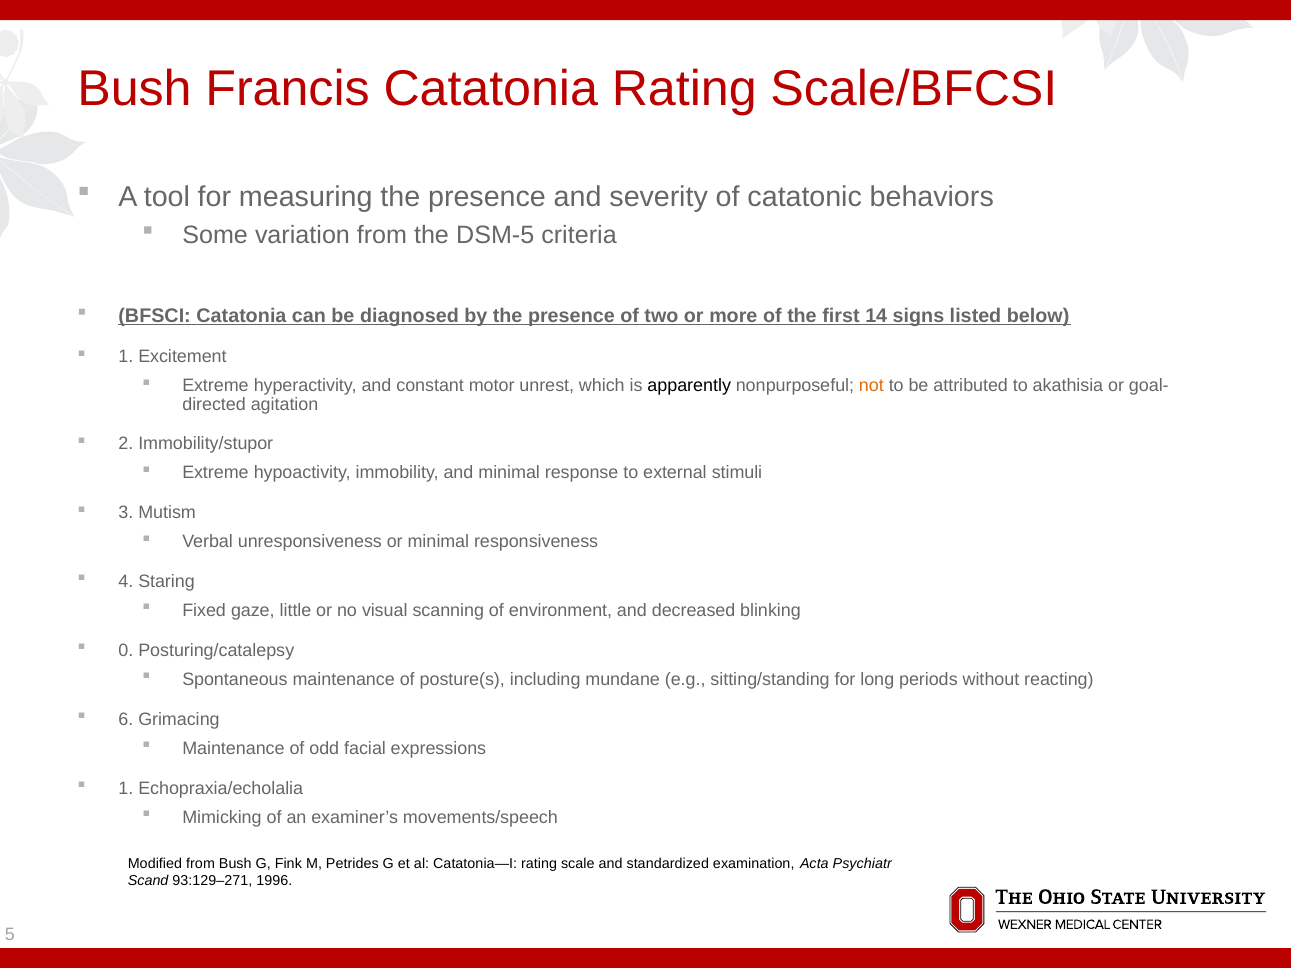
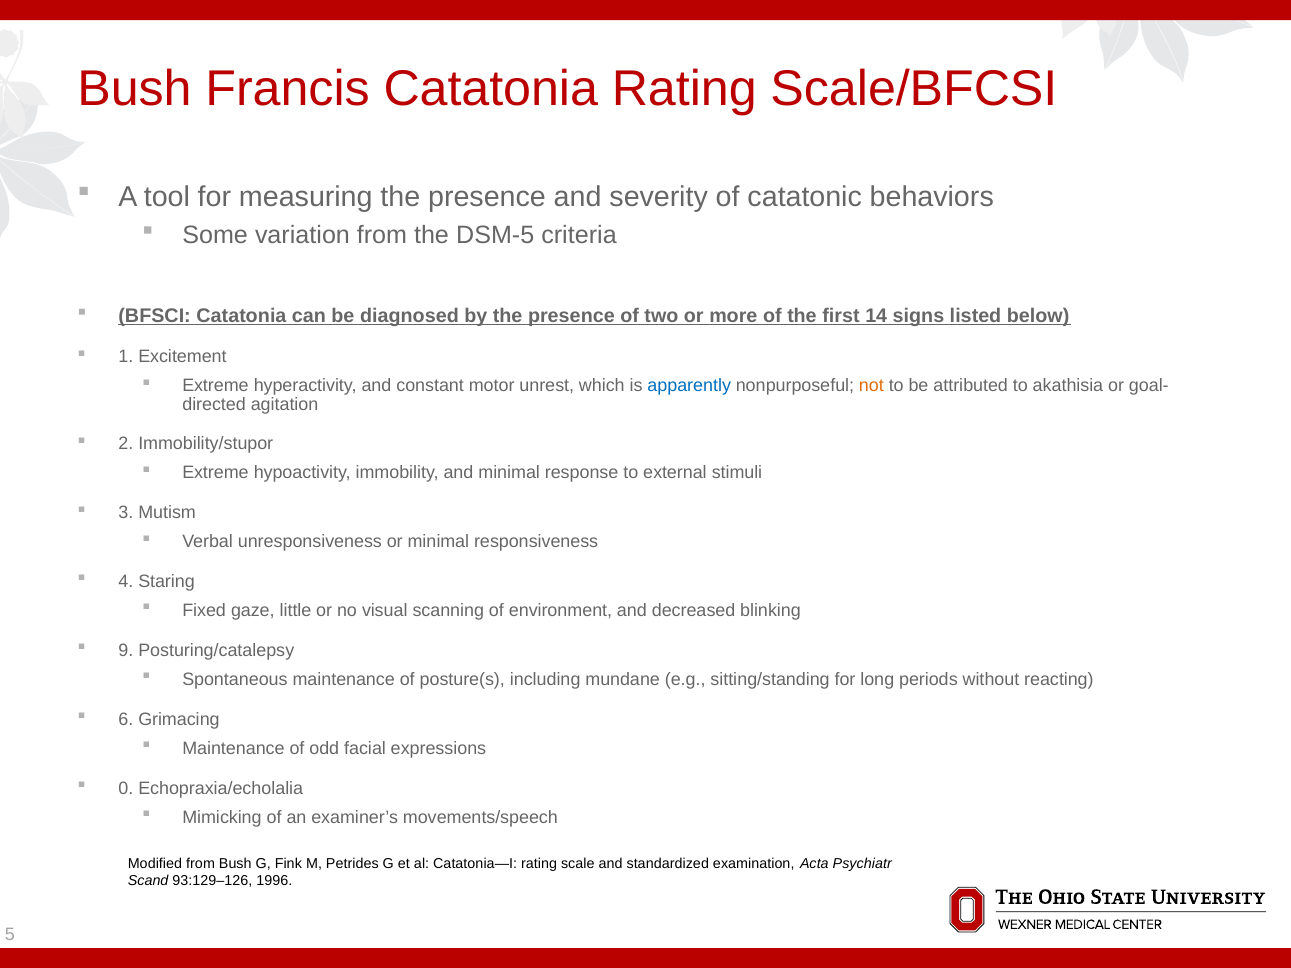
apparently colour: black -> blue (689, 386)
0: 0 -> 9 (126, 651)
1: 1 -> 0 (126, 788)
93:129–271: 93:129–271 -> 93:129–126 (212, 881)
